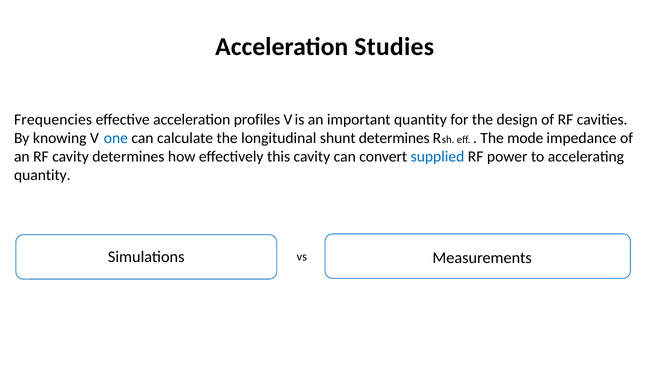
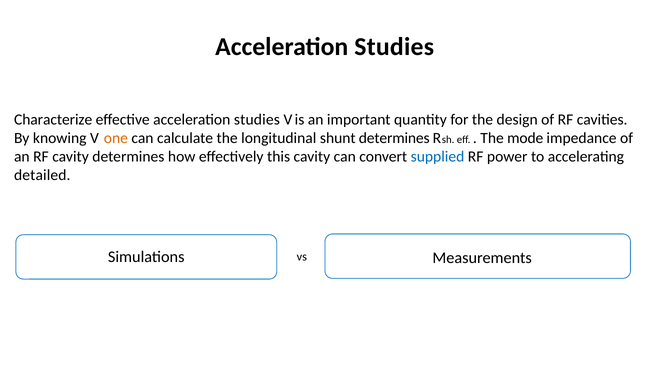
Frequencies: Frequencies -> Characterize (53, 120)
effective acceleration profiles: profiles -> studies (257, 120)
one colour: blue -> orange (116, 138)
quantity: quantity -> detailed (42, 176)
